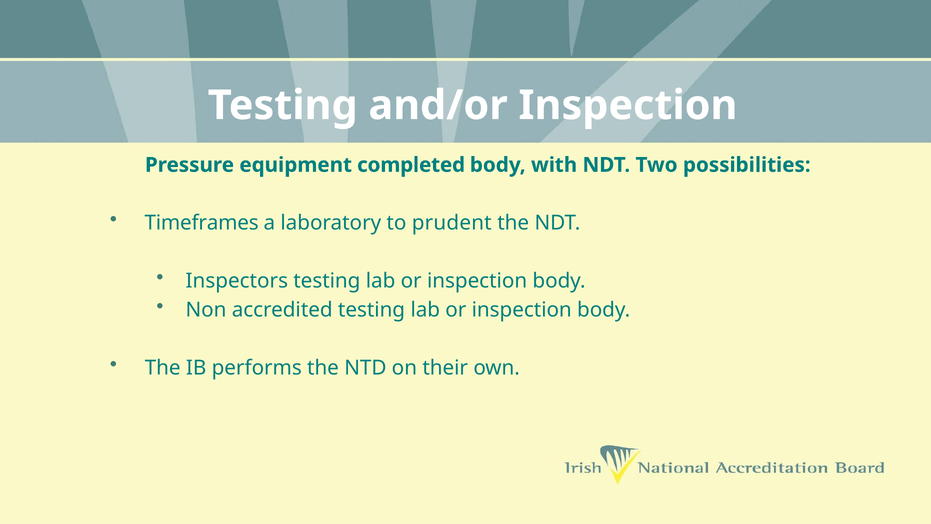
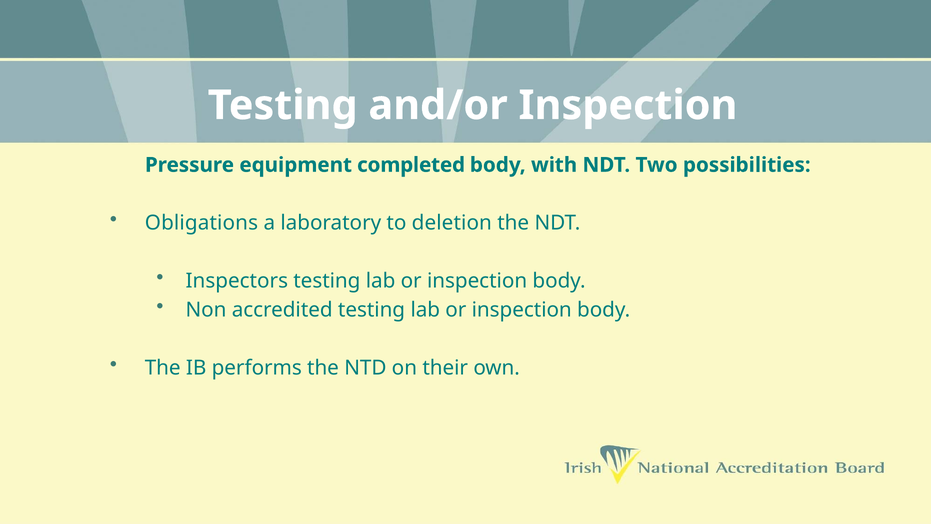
Timeframes: Timeframes -> Obligations (201, 223)
prudent: prudent -> deletion (452, 223)
